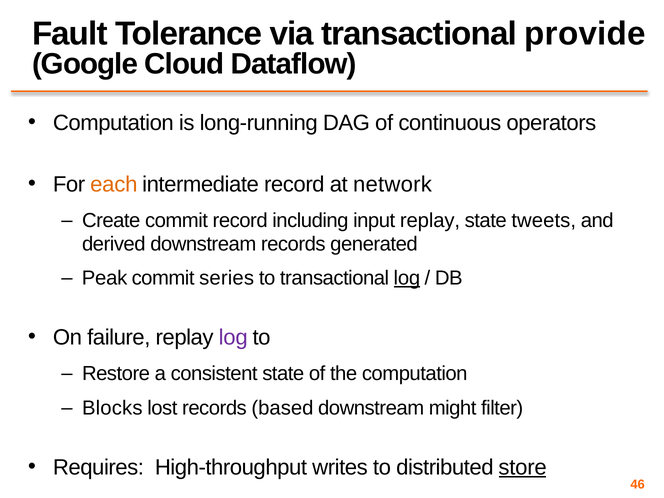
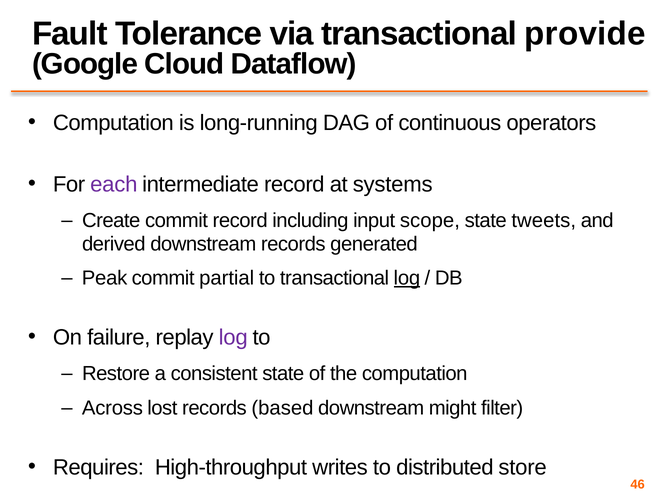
each colour: orange -> purple (114, 184)
network: network -> systems (393, 184)
input replay: replay -> scope (430, 221)
series: series -> partial (227, 278)
Blocks: Blocks -> Across (112, 408)
store underline: present -> none (523, 467)
